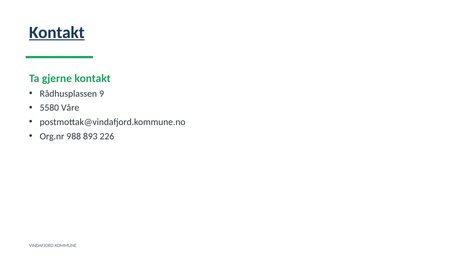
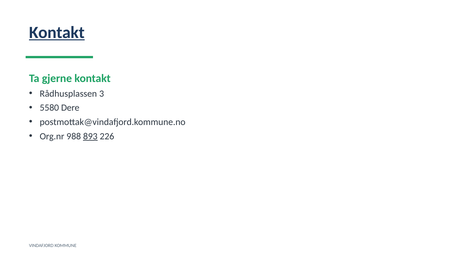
9: 9 -> 3 (102, 94)
Våre: Våre -> Dere (70, 108)
893 underline: none -> present (90, 137)
